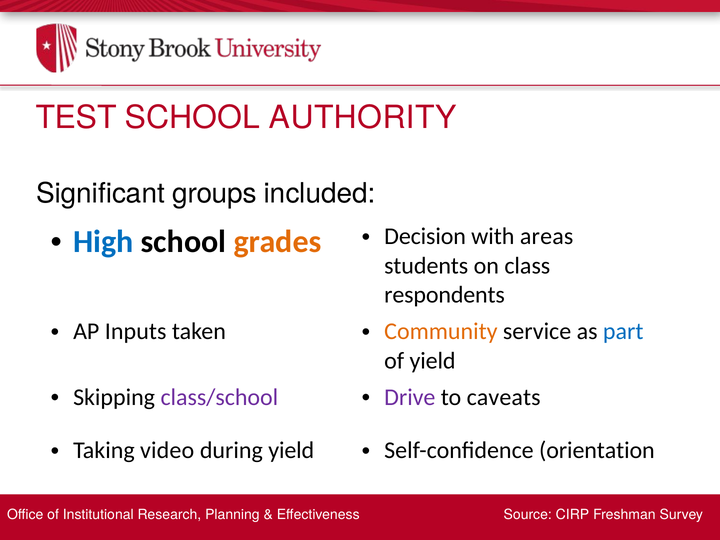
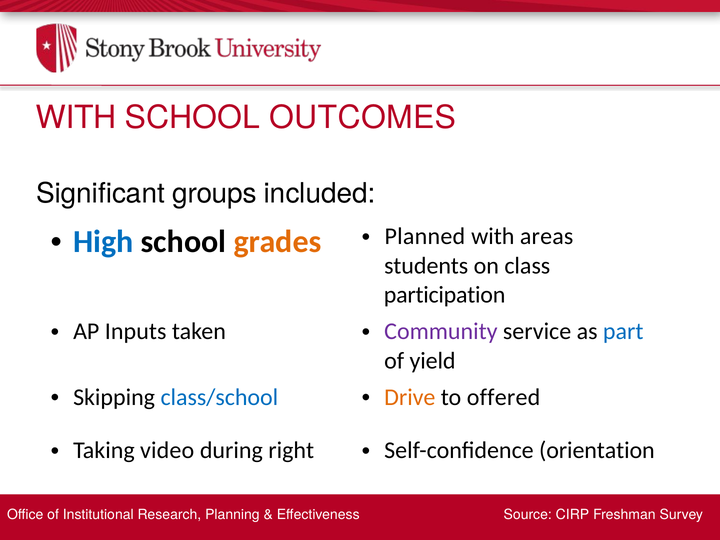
TEST: TEST -> WITH (76, 118)
AUTHORITY: AUTHORITY -> OUTCOMES (363, 118)
Decision: Decision -> Planned (425, 236)
respondents: respondents -> participation (445, 295)
Community colour: orange -> purple (441, 332)
class/school colour: purple -> blue (219, 397)
Drive colour: purple -> orange (410, 397)
caveats: caveats -> offered (504, 397)
during yield: yield -> right (291, 451)
